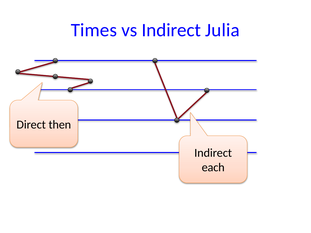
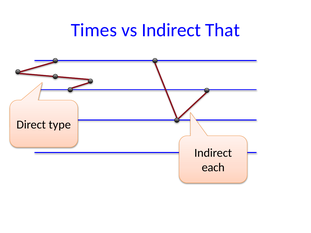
Julia: Julia -> That (223, 30)
then: then -> type (60, 125)
